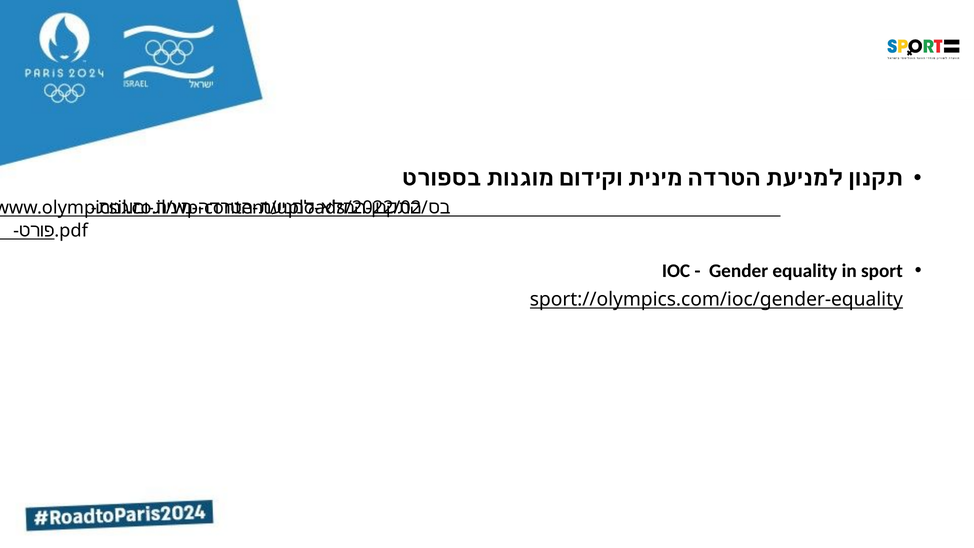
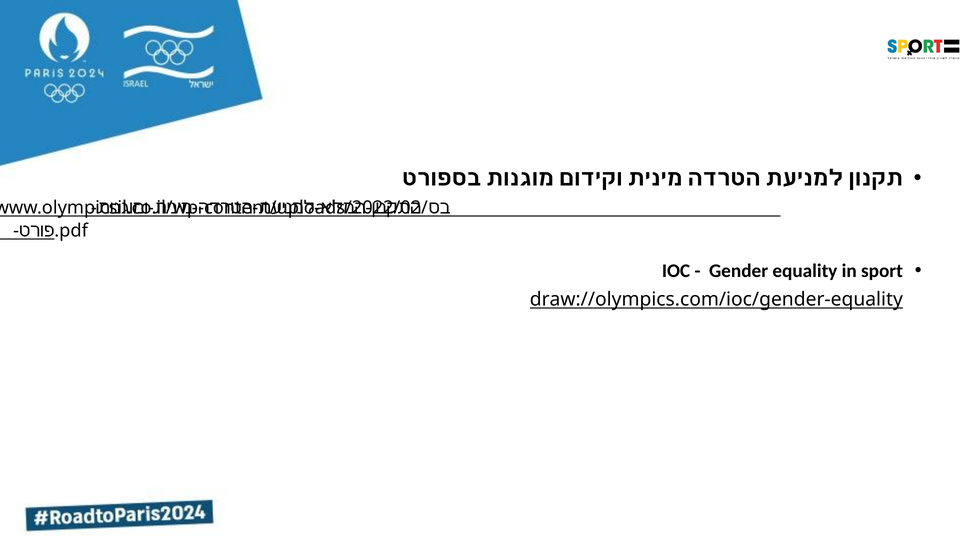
sport://olympics.com/ioc/gender-equality: sport://olympics.com/ioc/gender-equality -> draw://olympics.com/ioc/gender-equality (716, 299)
